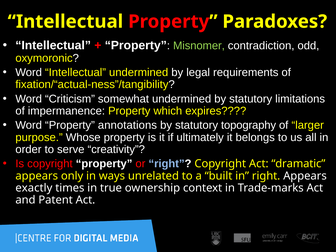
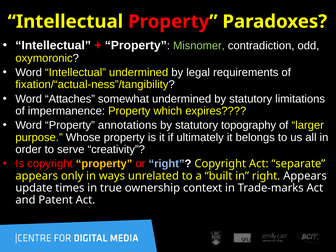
Criticism: Criticism -> Attaches (70, 99)
property colour: white -> yellow (104, 164)
dramatic: dramatic -> separate (298, 164)
exactly: exactly -> update (34, 188)
